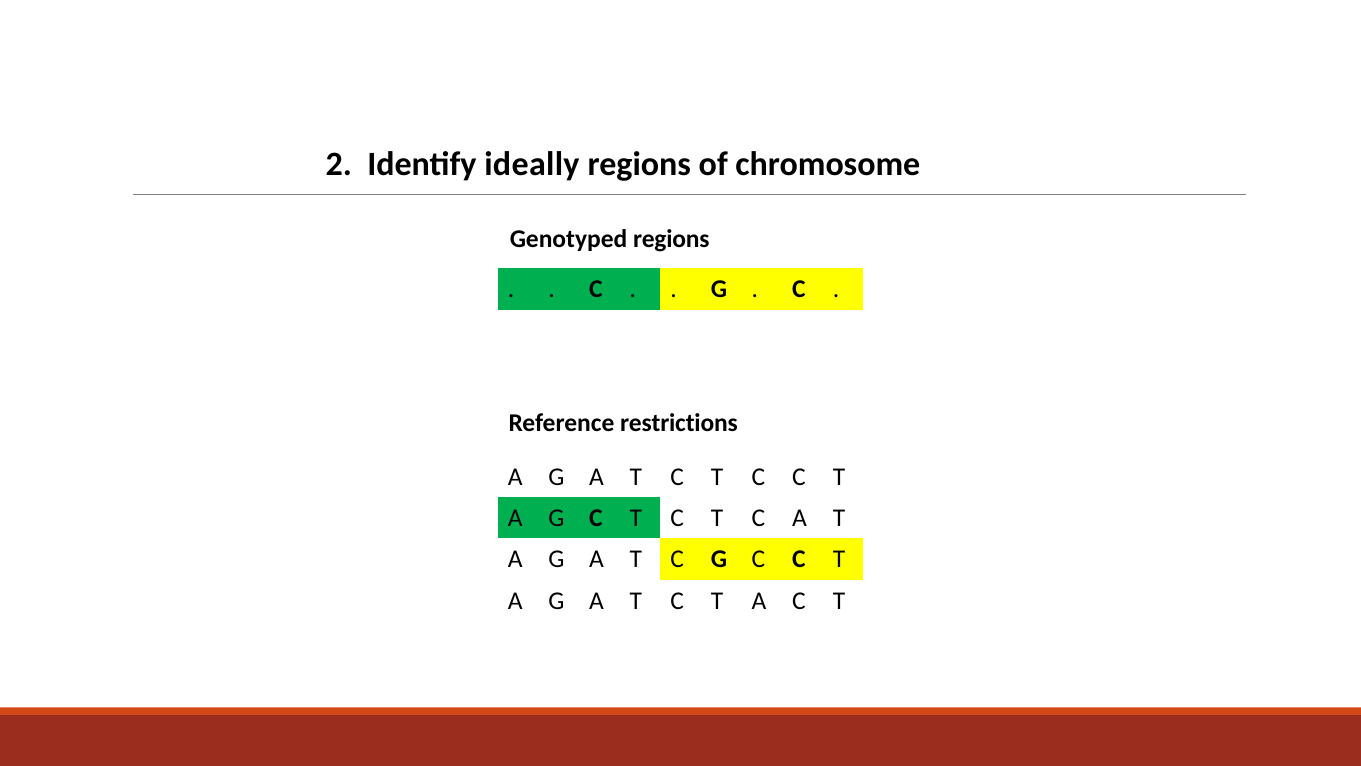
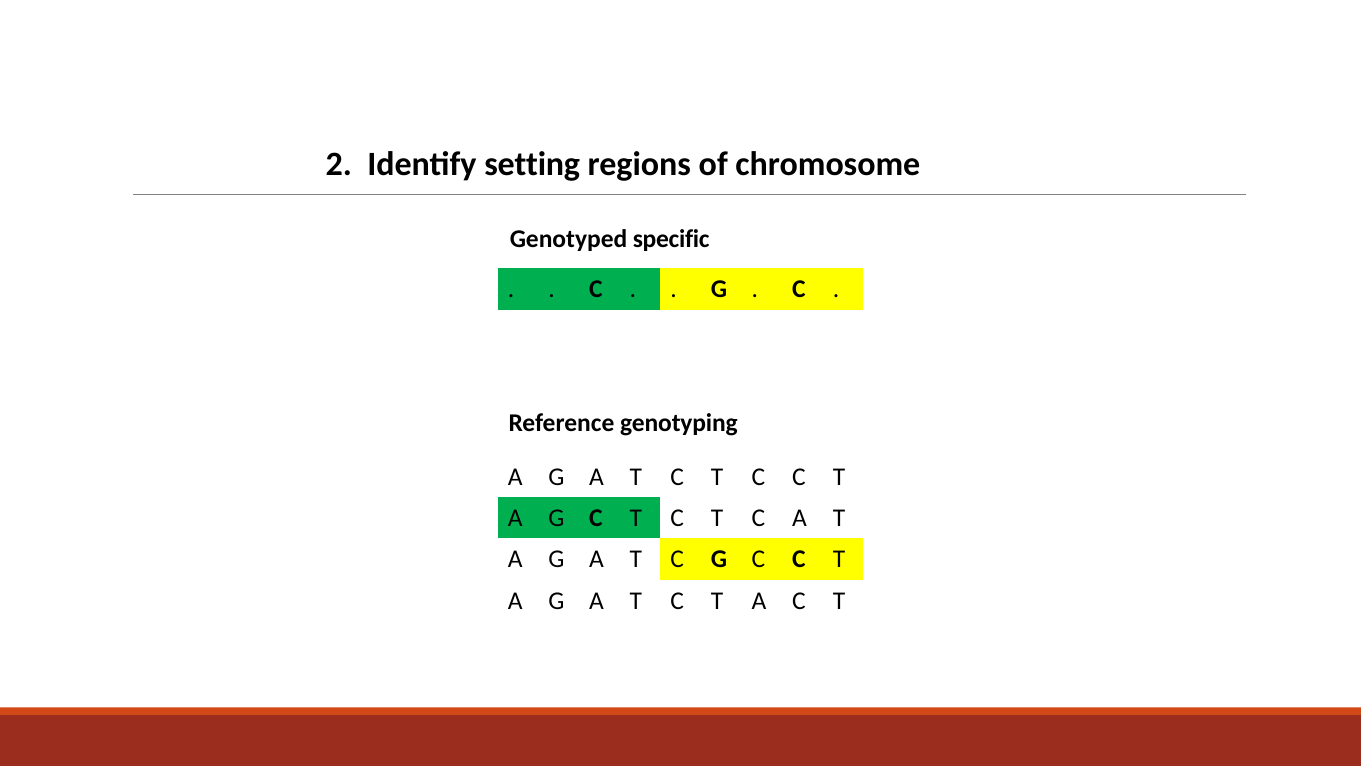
ideally: ideally -> setting (532, 164)
Genotyped regions: regions -> specific (671, 239)
restrictions: restrictions -> genotyping (679, 423)
